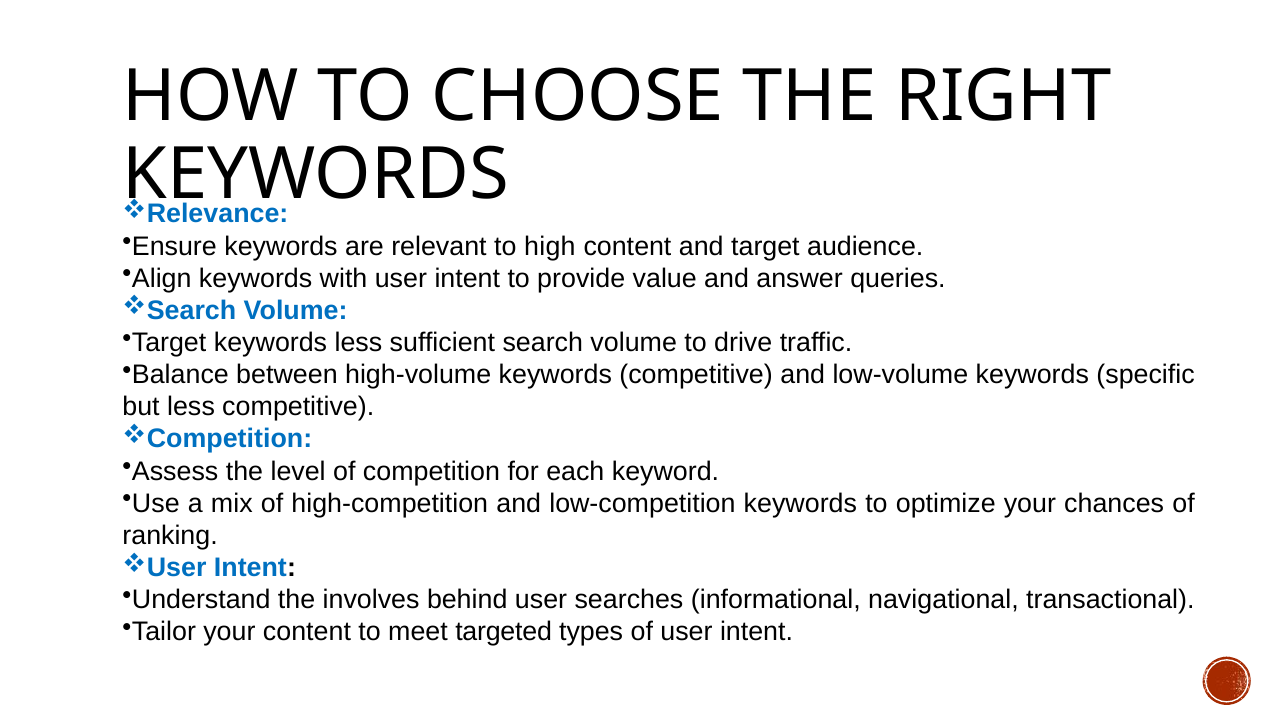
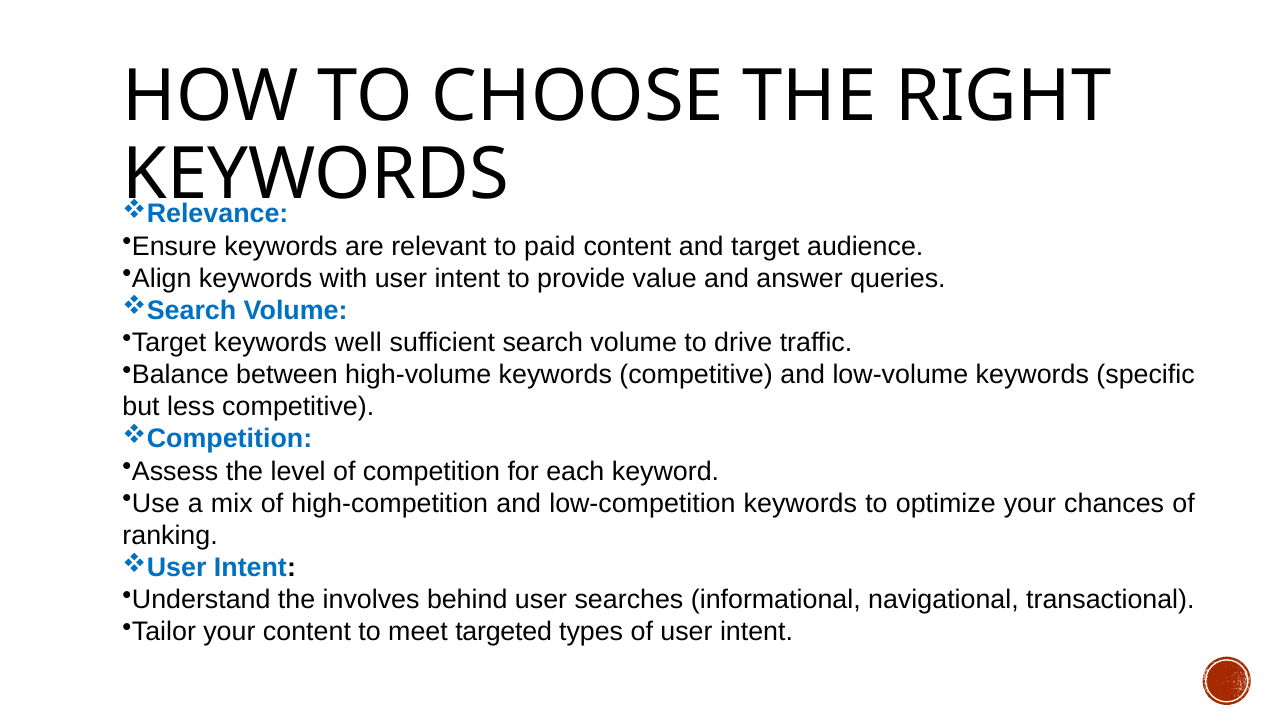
high: high -> paid (550, 246)
keywords less: less -> well (358, 343)
